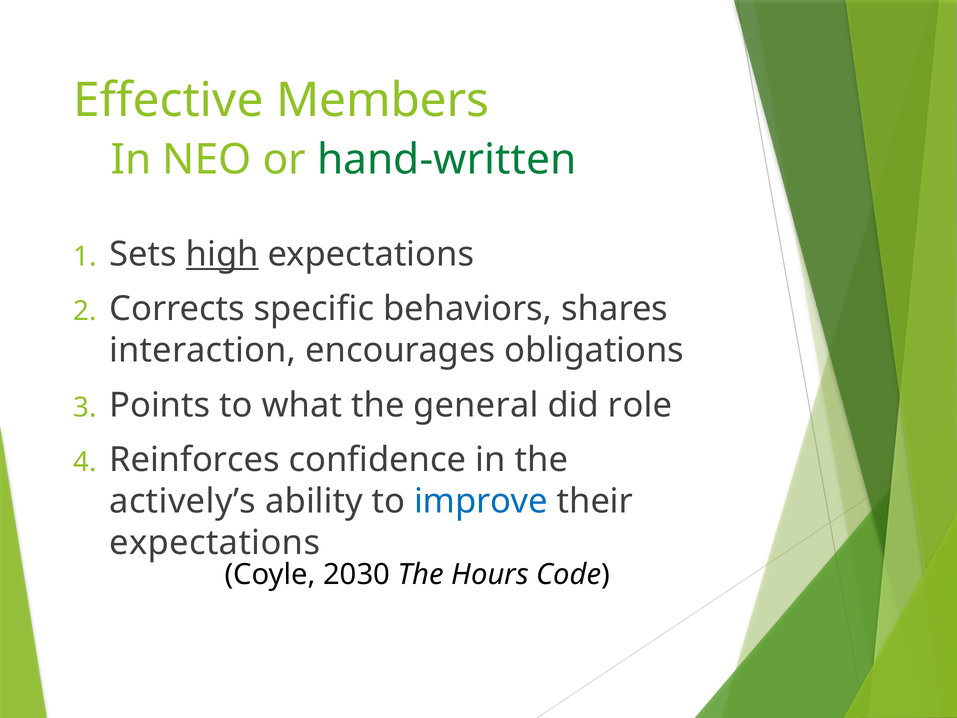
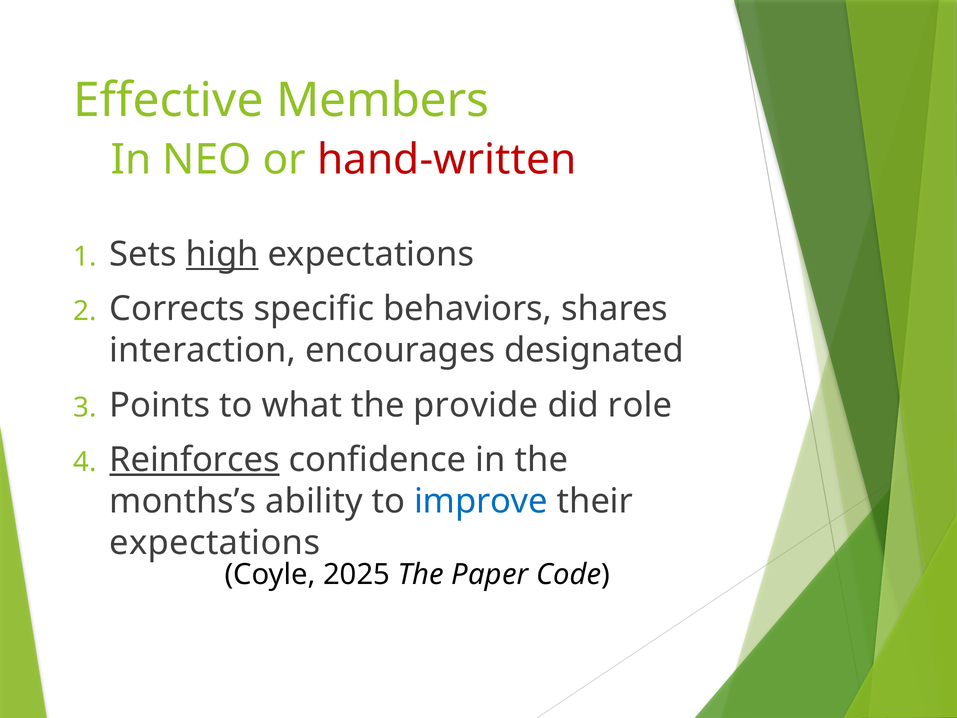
hand-written colour: green -> red (447, 160)
obligations: obligations -> designated (594, 350)
general: general -> provide (476, 405)
Reinforces underline: none -> present (194, 460)
actively’s: actively’s -> months’s (183, 501)
2030: 2030 -> 2025 (357, 575)
Hours: Hours -> Paper (490, 575)
